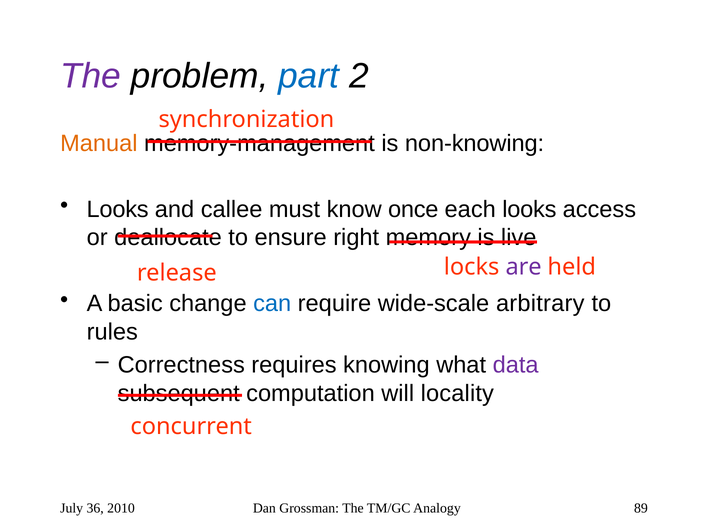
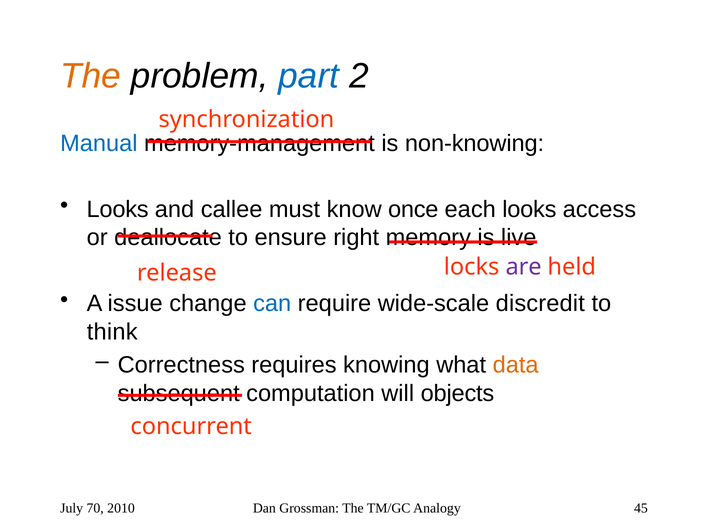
The colour: purple -> orange (91, 76)
Manual colour: orange -> blue (99, 143)
basic: basic -> issue (135, 304)
arbitrary: arbitrary -> discredit (540, 304)
rules: rules -> think (112, 332)
data colour: purple -> orange (516, 365)
locality: locality -> objects (457, 393)
36: 36 -> 70 (95, 508)
89: 89 -> 45 (641, 508)
